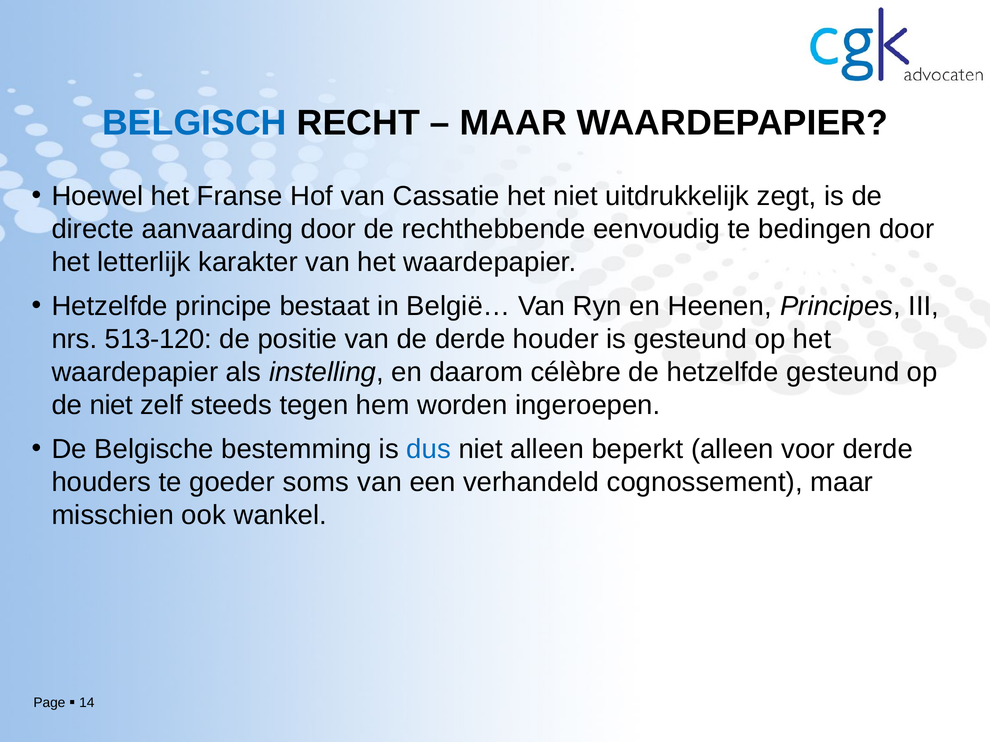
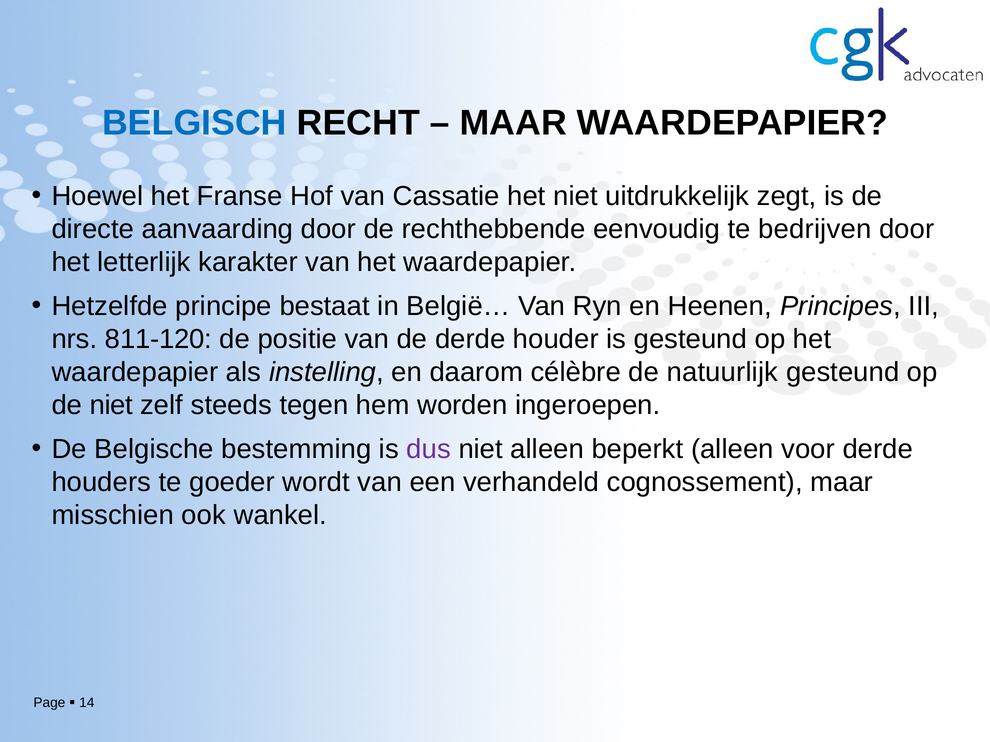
bedingen: bedingen -> bedrijven (815, 229)
513-120: 513-120 -> 811-120 (158, 339)
de hetzelfde: hetzelfde -> natuurlijk (723, 372)
dus colour: blue -> purple (429, 449)
soms: soms -> wordt (316, 482)
